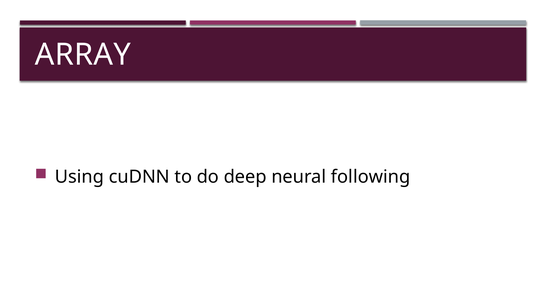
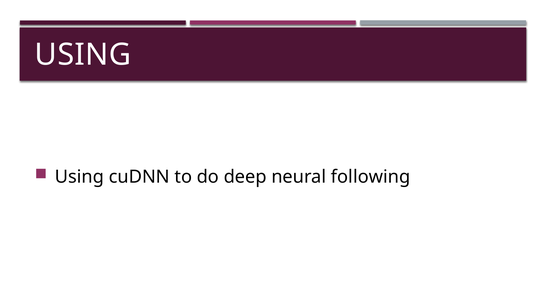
ARRAY: ARRAY -> USING (83, 55)
